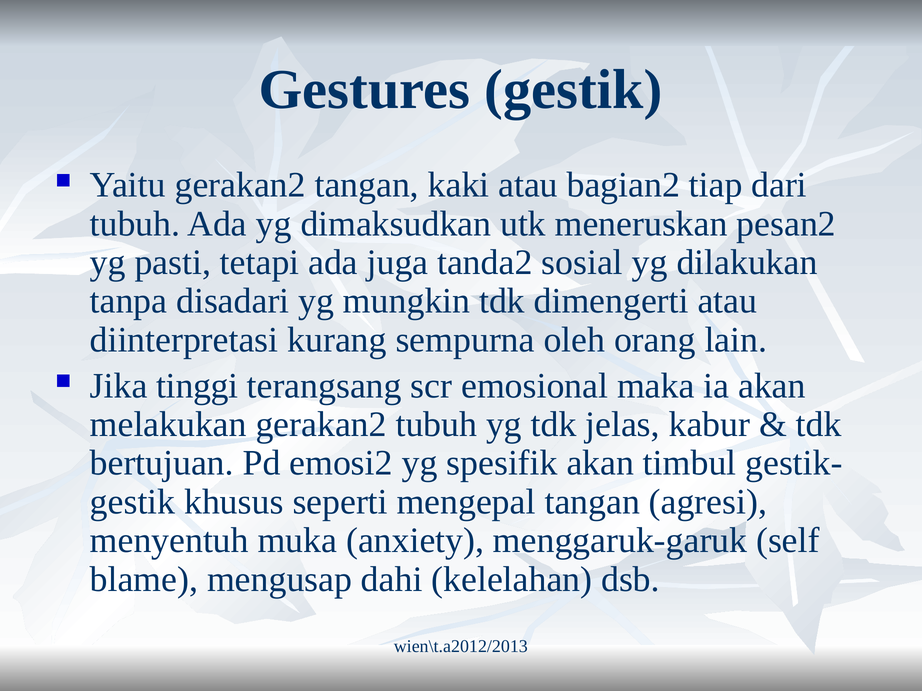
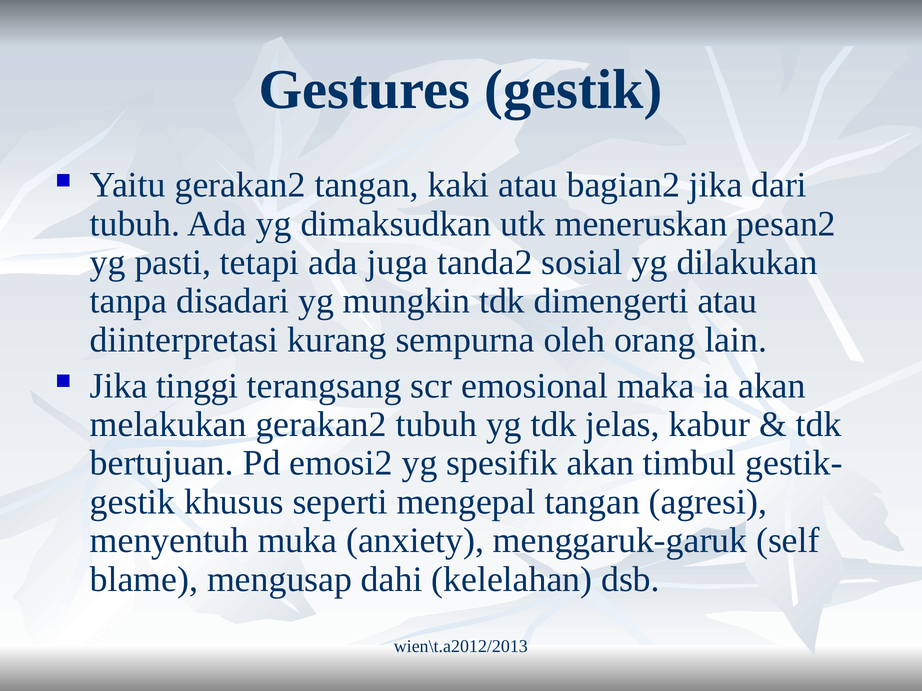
bagian2 tiap: tiap -> jika (716, 185)
